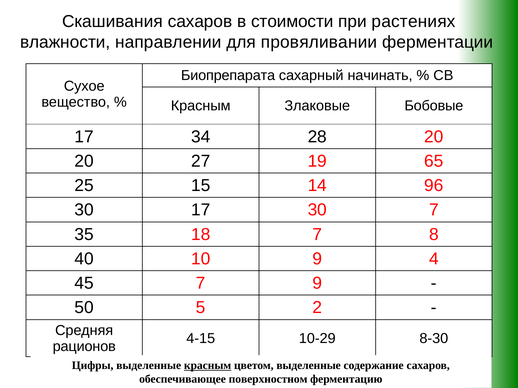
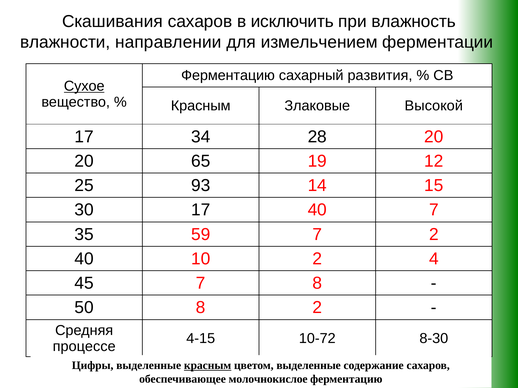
стоимости: стоимости -> исключить (292, 21)
растениях: растениях -> влажность (414, 21)
провяливании: провяливании -> измельчением (319, 42)
Биопрепарата: Биопрепарата -> Ферментацию (228, 76)
начинать: начинать -> развития (380, 76)
Сухое underline: none -> present (84, 86)
Бобовые: Бобовые -> Высокой (434, 106)
27: 27 -> 65 (201, 161)
65: 65 -> 12 (434, 161)
15: 15 -> 93 (201, 186)
96: 96 -> 15 (434, 186)
17 30: 30 -> 40 (317, 210)
18: 18 -> 59 (201, 235)
7 8: 8 -> 2 (434, 235)
10 9: 9 -> 2 (317, 259)
7 9: 9 -> 8 (317, 284)
50 5: 5 -> 8 (201, 308)
10-29: 10-29 -> 10-72 (317, 339)
рационов: рационов -> процессе (84, 347)
поверхностном: поверхностном -> молочнокислое (268, 380)
